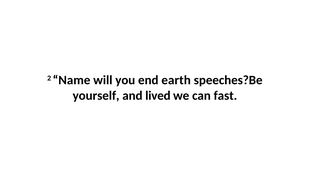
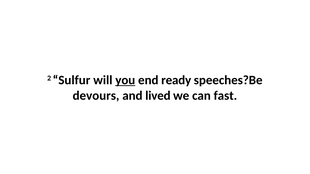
Name: Name -> Sulfur (72, 80)
you underline: none -> present (125, 80)
earth: earth -> ready (176, 80)
yourself: yourself -> devours (96, 96)
